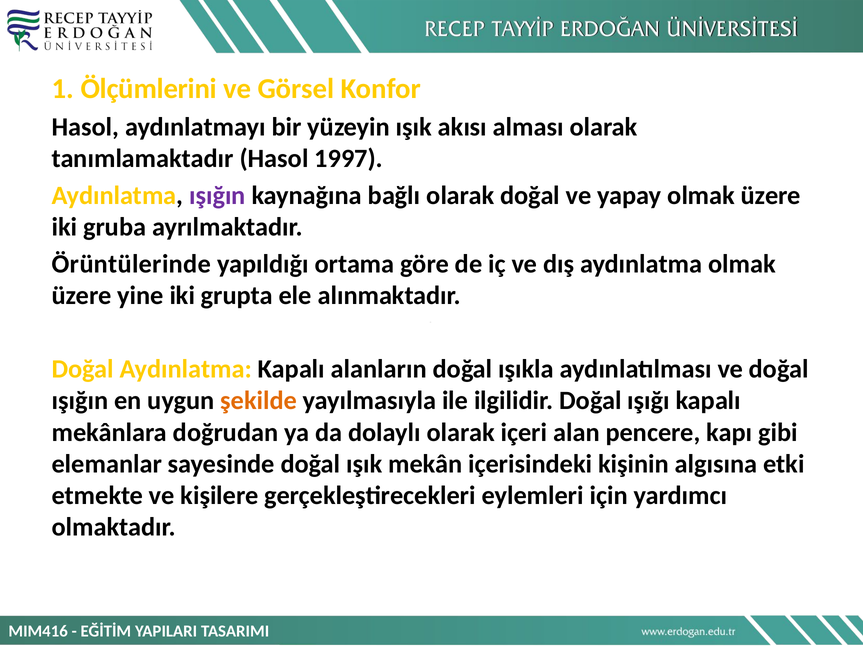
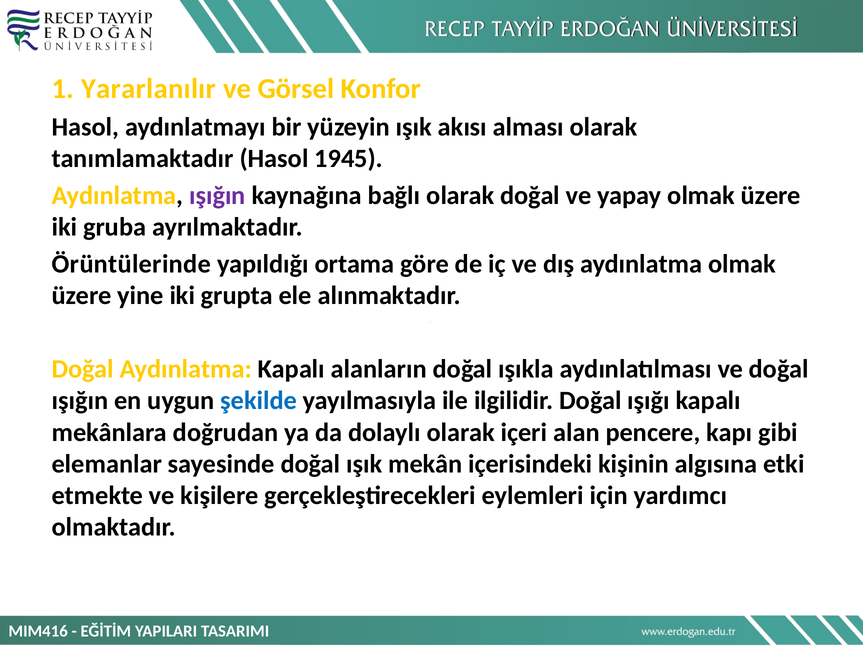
Ölçümlerini: Ölçümlerini -> Yararlanılır (149, 89)
1997: 1997 -> 1945 (349, 159)
şekilde colour: orange -> blue (259, 401)
